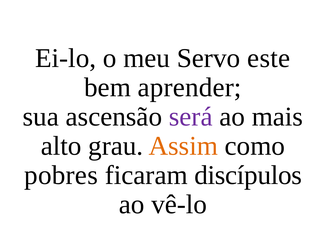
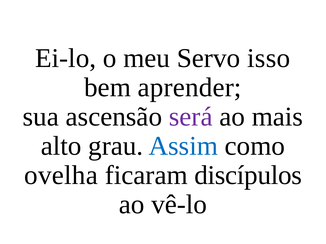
este: este -> isso (269, 58)
Assim colour: orange -> blue (183, 146)
pobres: pobres -> ovelha (61, 176)
